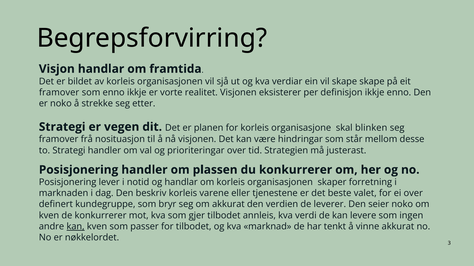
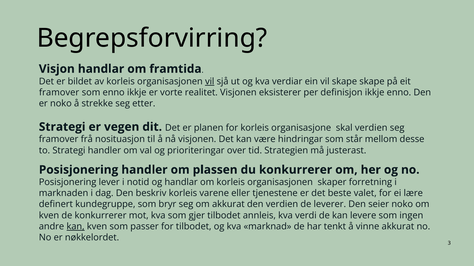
vil underline: none -> present (210, 82)
skal blinken: blinken -> verdien (371, 128)
ei over: over -> lære (413, 194)
